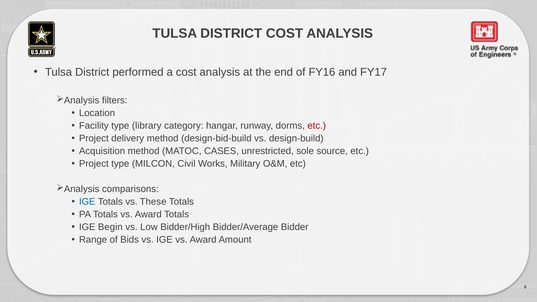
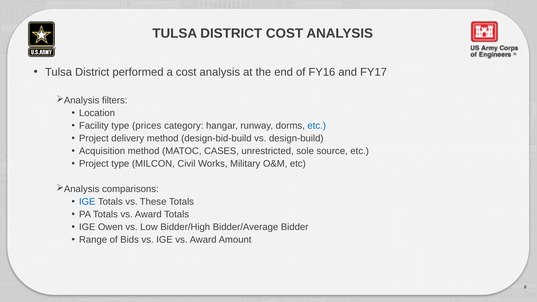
library: library -> prices (147, 126)
etc colour: red -> blue (317, 126)
Begin: Begin -> Owen (110, 227)
